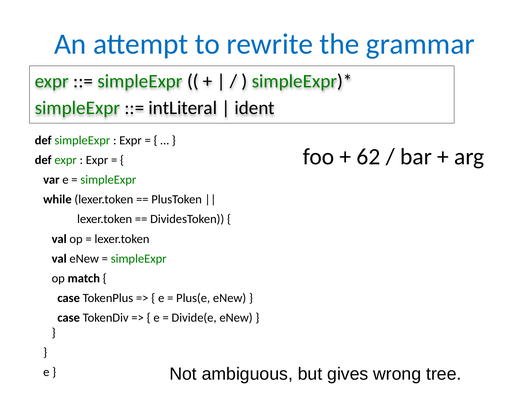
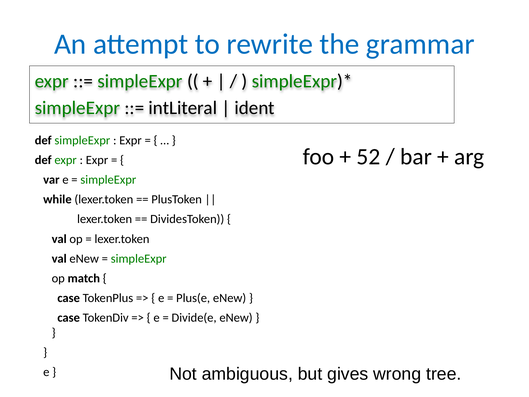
62: 62 -> 52 (368, 157)
